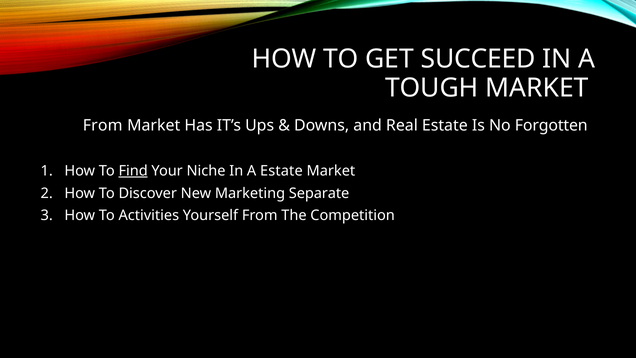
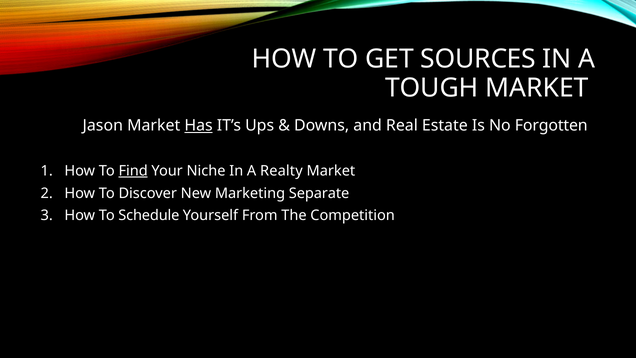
SUCCEED: SUCCEED -> SOURCES (478, 59)
From: From -> Jason (103, 125)
Has underline: none -> present (199, 125)
A Estate: Estate -> Realty (281, 171)
Activities: Activities -> Schedule (149, 216)
